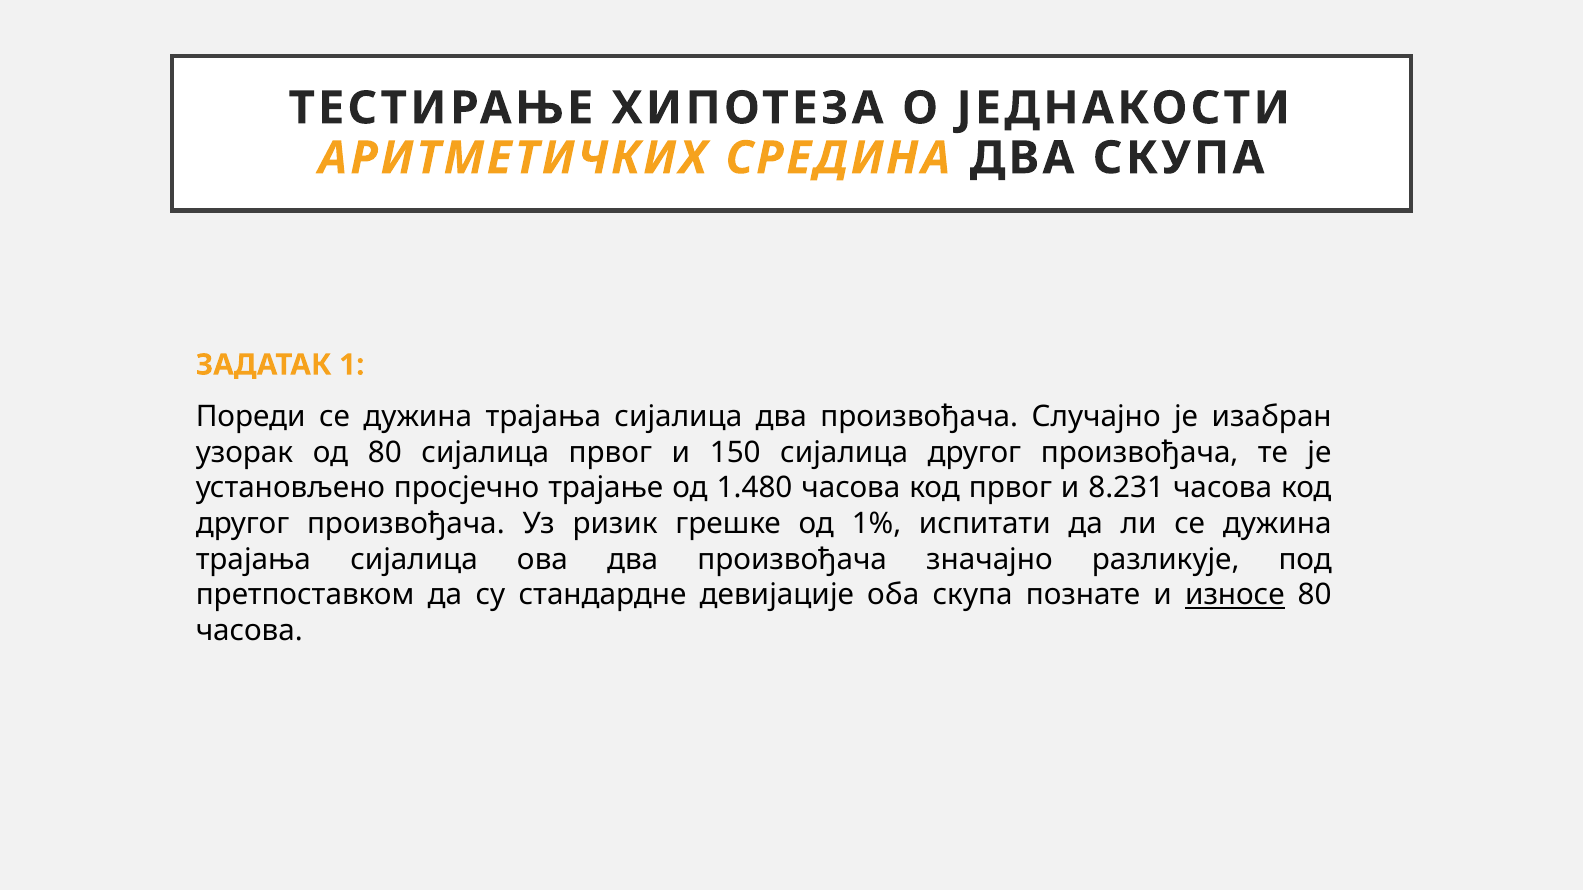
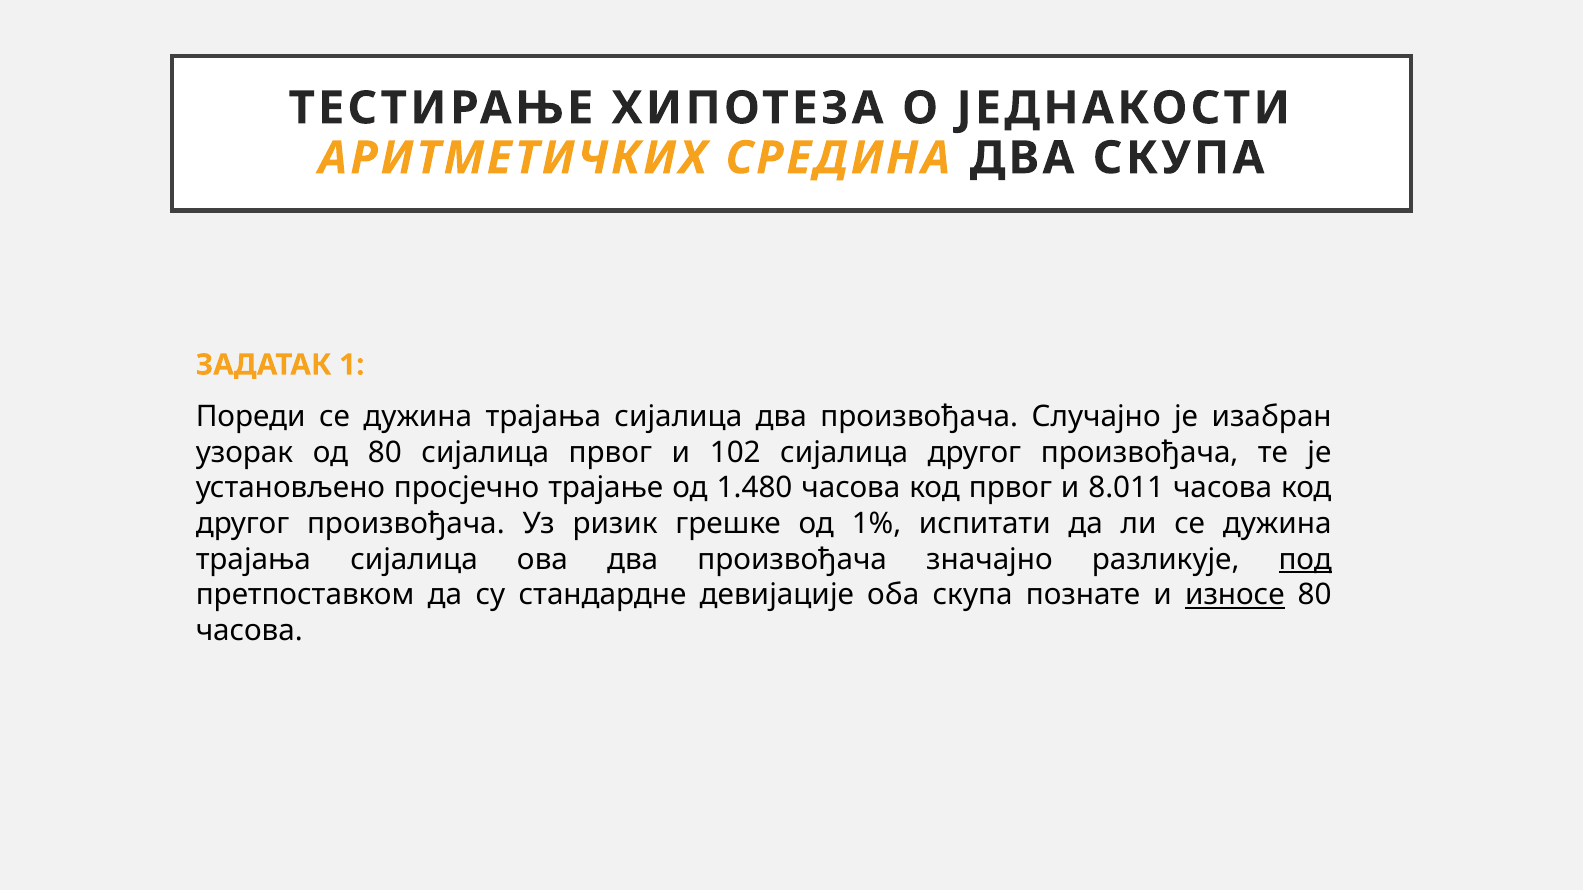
150: 150 -> 102 (735, 453)
8.231: 8.231 -> 8.011 (1126, 488)
под underline: none -> present (1305, 560)
